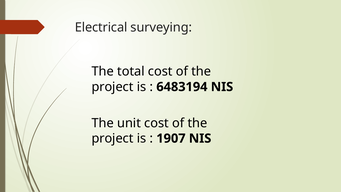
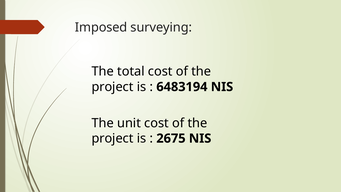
Electrical: Electrical -> Imposed (101, 27)
1907: 1907 -> 2675 (171, 138)
